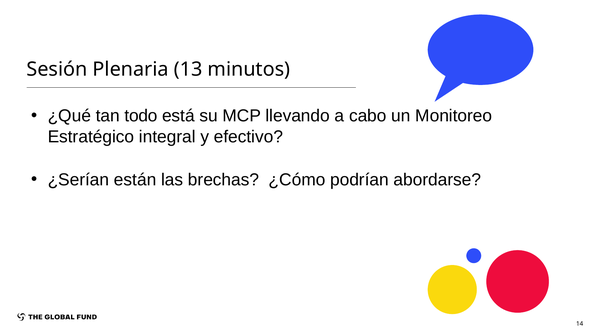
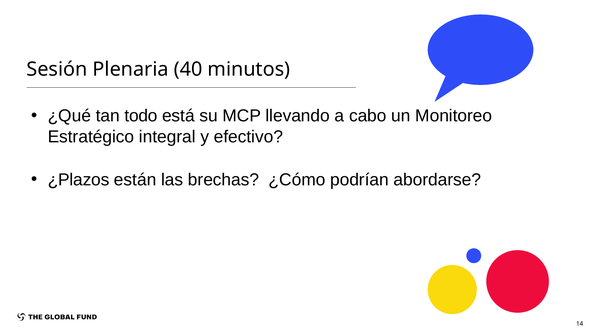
13: 13 -> 40 (188, 69)
¿Serían: ¿Serían -> ¿Plazos (79, 180)
